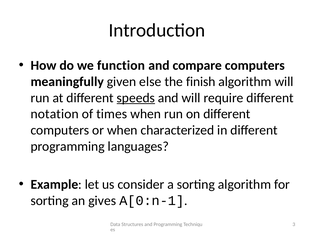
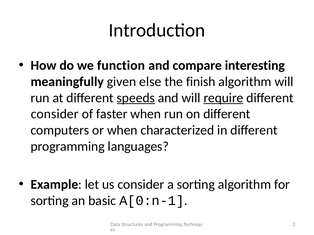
compare computers: computers -> interesting (255, 66)
require underline: none -> present (223, 98)
notation: notation -> consider (55, 114)
times: times -> faster (112, 114)
gives: gives -> basic (102, 201)
